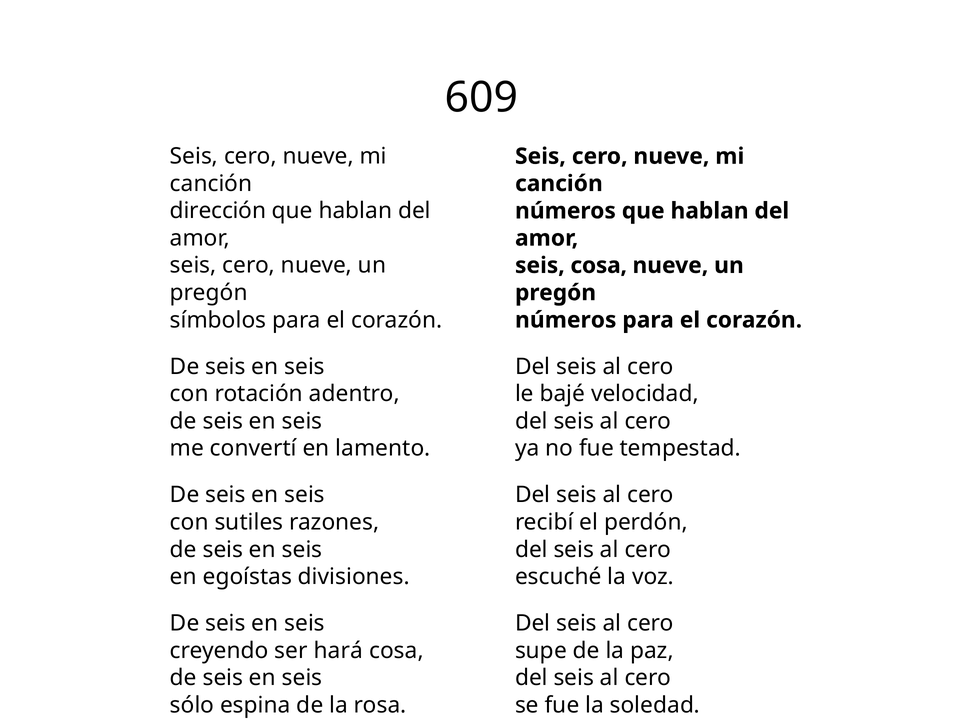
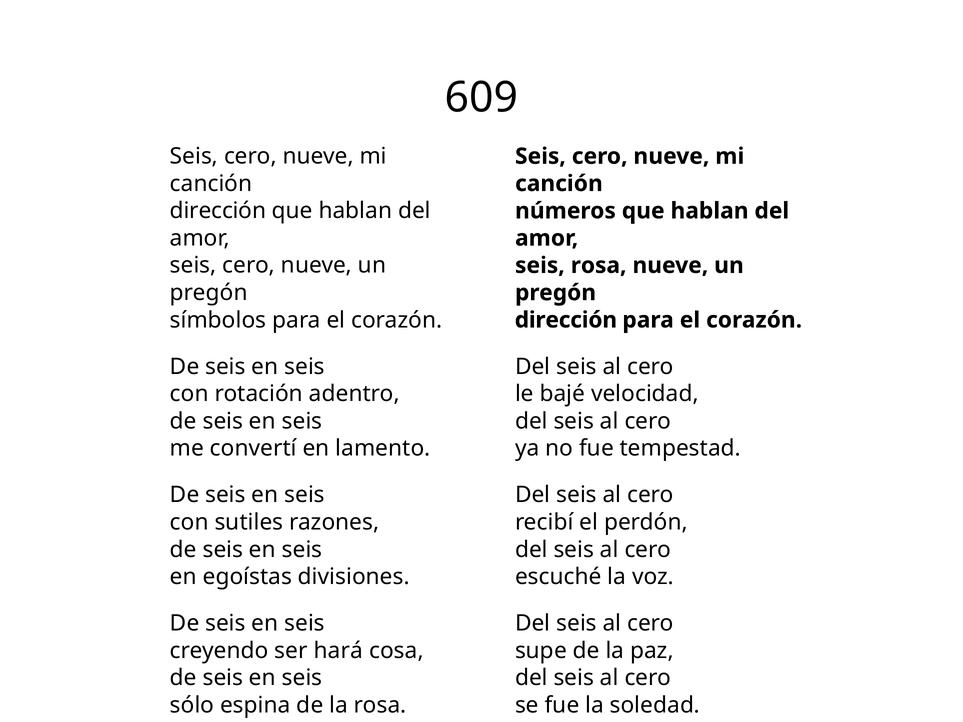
seis cosa: cosa -> rosa (599, 266)
números: números -> dirección (566, 320)
